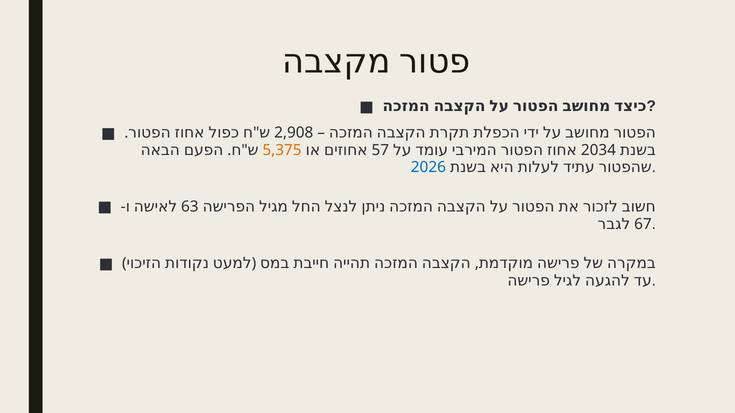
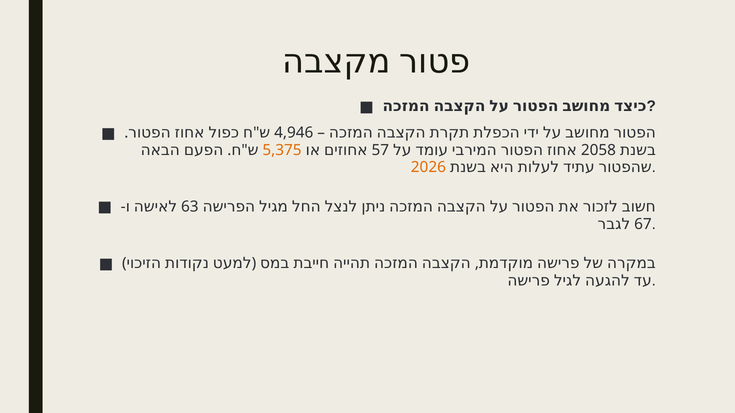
2,908: 2,908 -> 4,946 (294, 133)
2034: 2034 -> 2058 (598, 150)
2026 colour: blue -> orange (428, 168)
